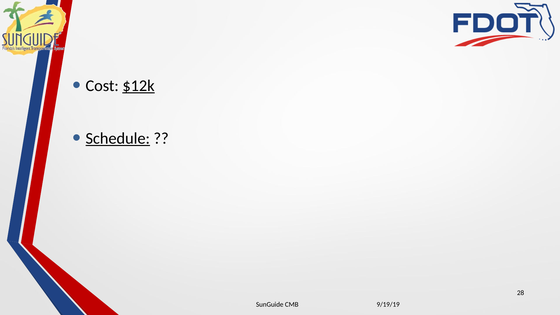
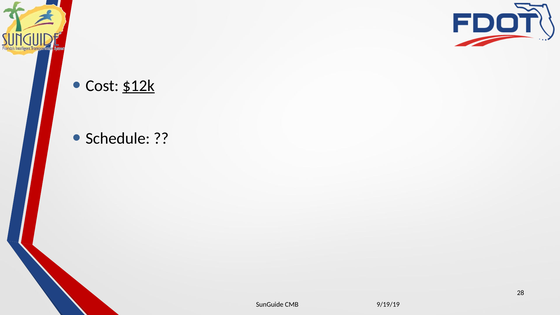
Schedule underline: present -> none (118, 138)
